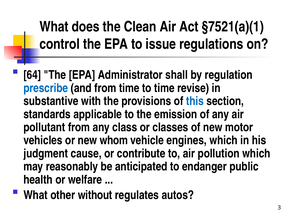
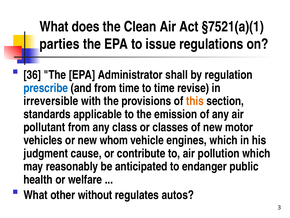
control: control -> parties (59, 44)
64: 64 -> 36 (32, 75)
substantive: substantive -> irreversible (51, 101)
this colour: blue -> orange (195, 101)
